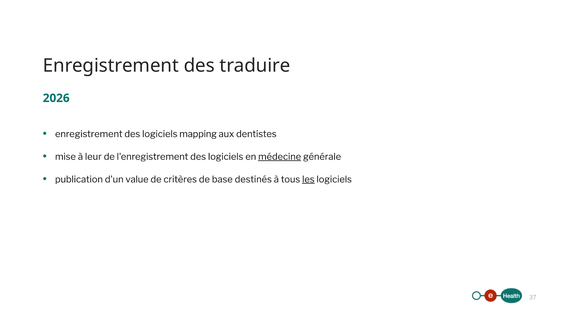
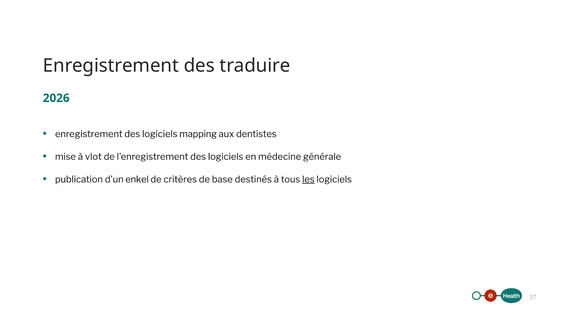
leur: leur -> vlot (93, 156)
médecine underline: present -> none (280, 156)
value: value -> enkel (137, 179)
